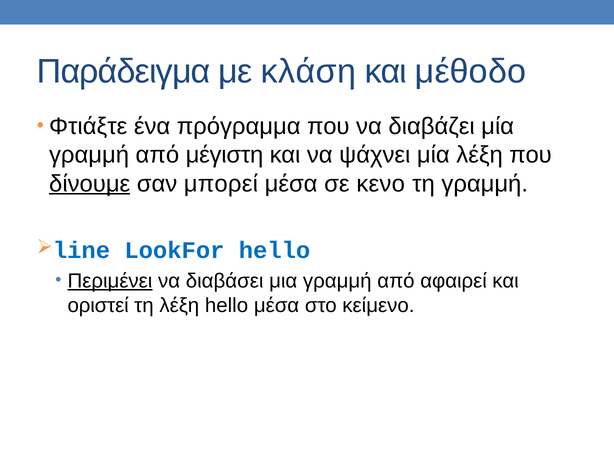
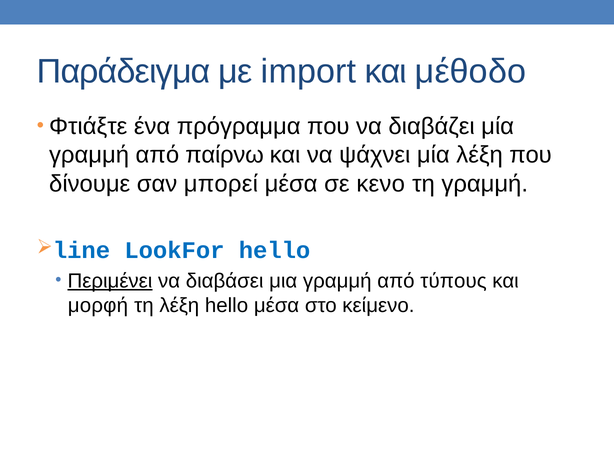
κλάση: κλάση -> import (309, 71)
μέγιστη: μέγιστη -> παίρνω (225, 155)
δίνουμε underline: present -> none (90, 184)
αφαιρεί: αφαιρεί -> τύπους (453, 281)
οριστεί: οριστεί -> μορφή (98, 306)
